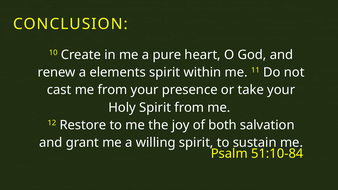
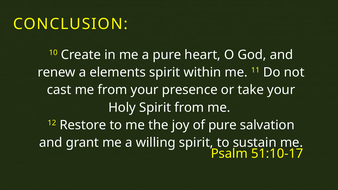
of both: both -> pure (223, 125)
51:10-84: 51:10-84 -> 51:10-17 (277, 154)
